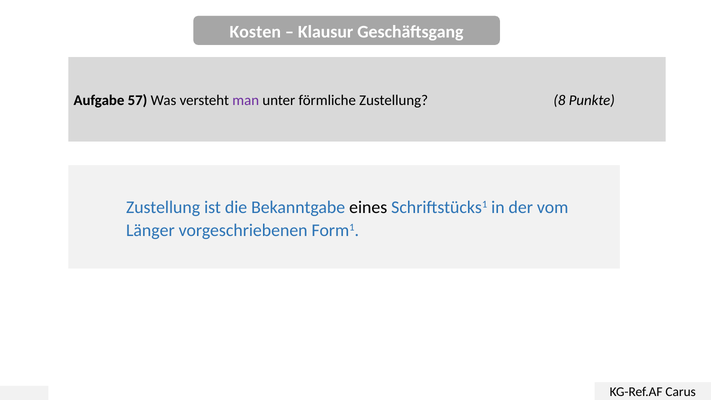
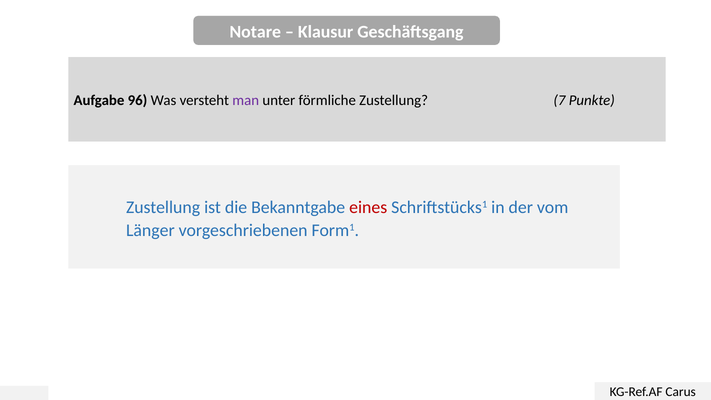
Kosten: Kosten -> Notare (255, 32)
57: 57 -> 96 (138, 100)
8: 8 -> 7 (559, 100)
eines colour: black -> red (368, 207)
